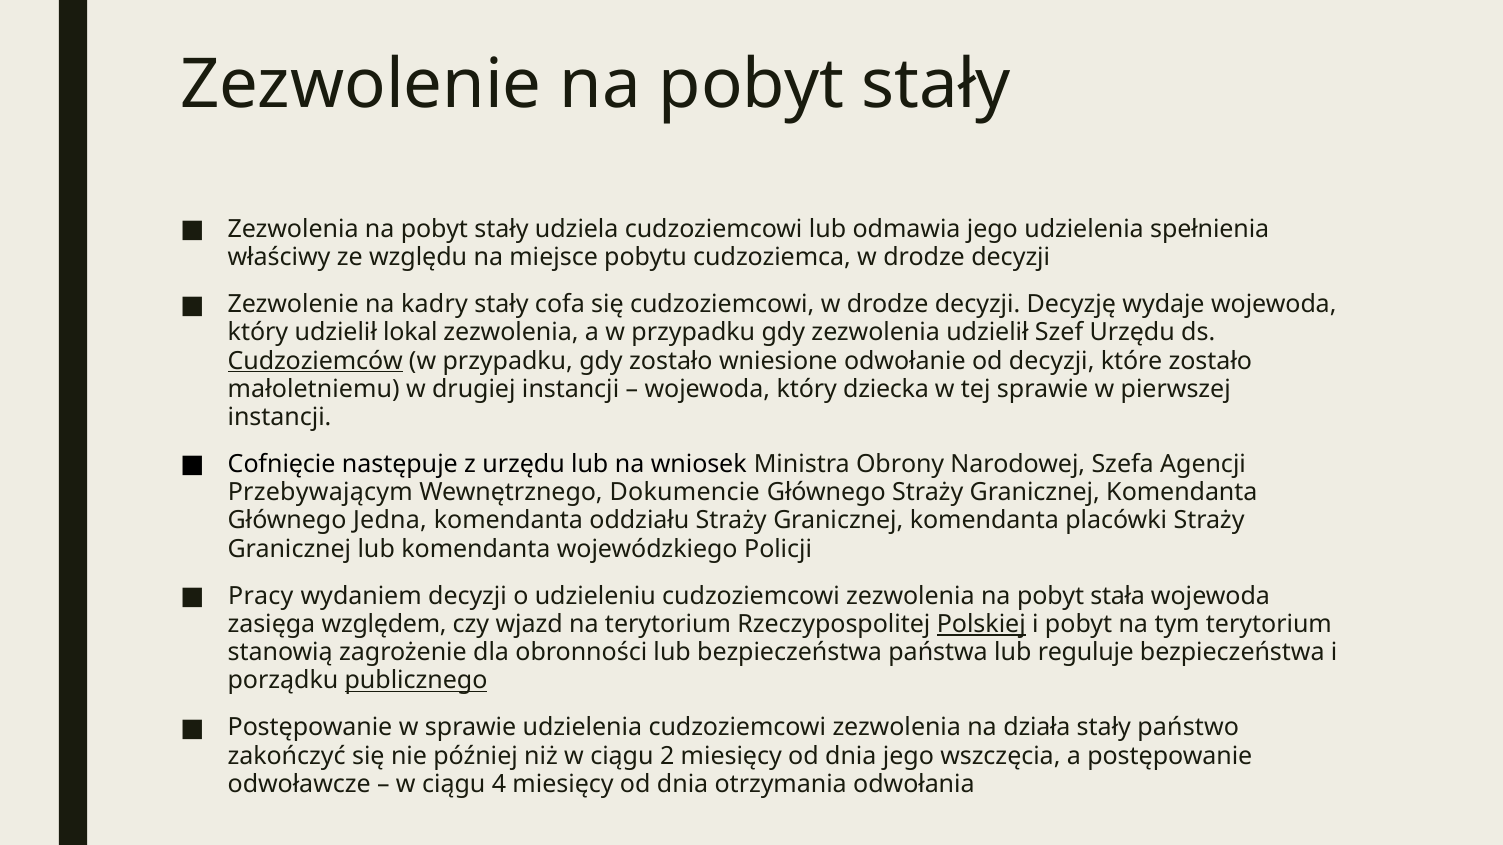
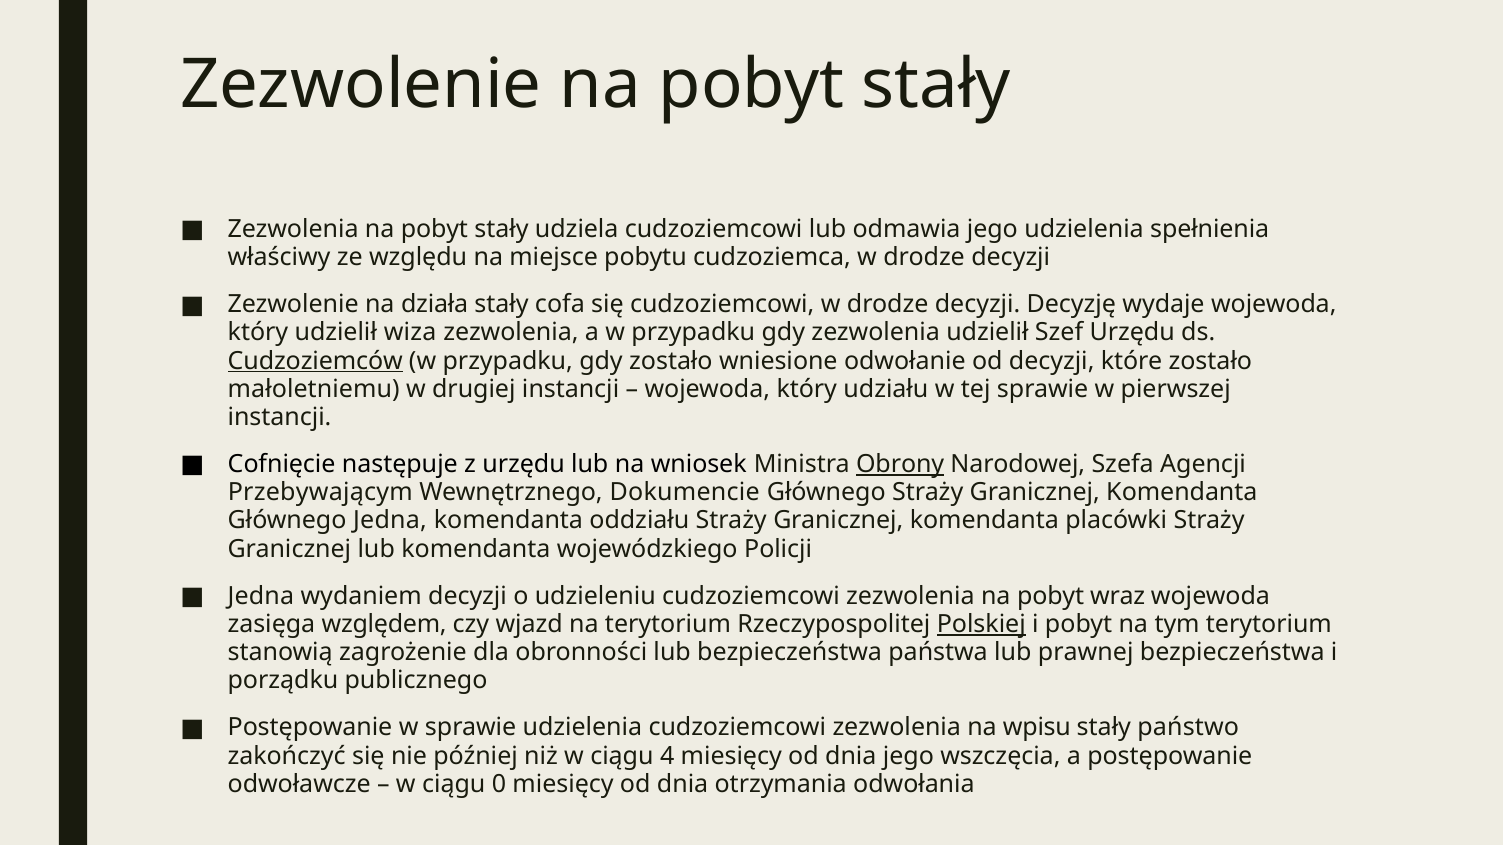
kadry: kadry -> działa (435, 305)
lokal: lokal -> wiza (410, 333)
dziecka: dziecka -> udziału (886, 389)
Obrony underline: none -> present (900, 465)
Pracy: Pracy -> Jedna (261, 596)
stała: stała -> wraz (1118, 596)
reguluje: reguluje -> prawnej (1086, 653)
publicznego underline: present -> none (416, 681)
działa: działa -> wpisu (1037, 728)
2: 2 -> 4 (667, 756)
4: 4 -> 0 (499, 784)
